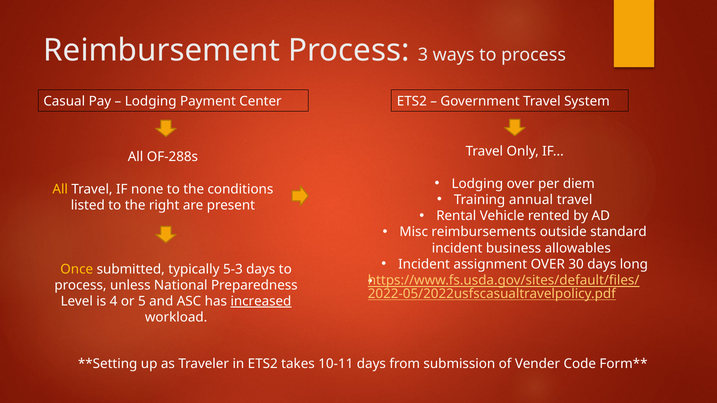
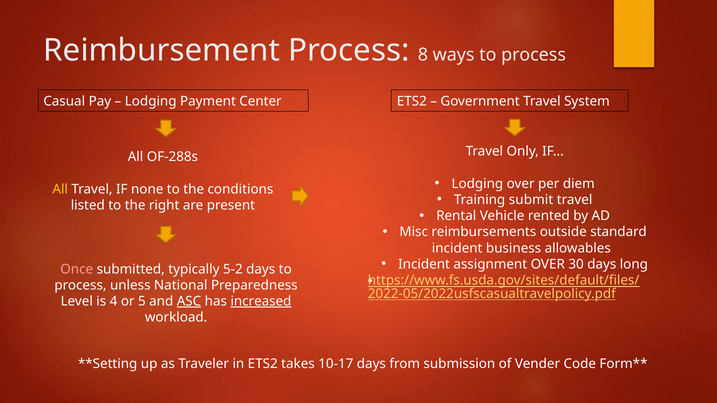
3: 3 -> 8 (423, 55)
annual: annual -> submit (531, 200)
Once colour: yellow -> pink (77, 269)
5-3: 5-3 -> 5-2 (233, 269)
ASC underline: none -> present (189, 302)
10-11: 10-11 -> 10-17 (336, 364)
